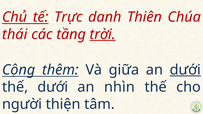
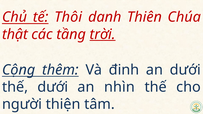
Trực: Trực -> Thôi (68, 17)
thái: thái -> thật (15, 34)
giữa: giữa -> đinh (124, 70)
dưới underline: present -> none (185, 70)
